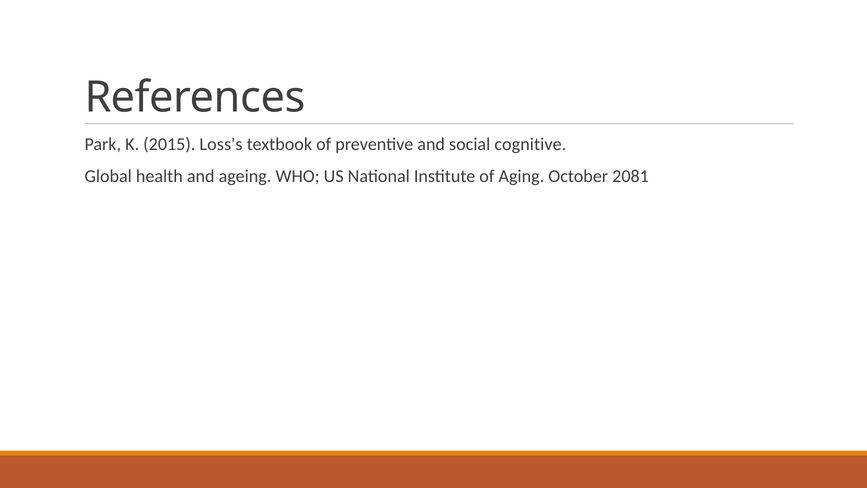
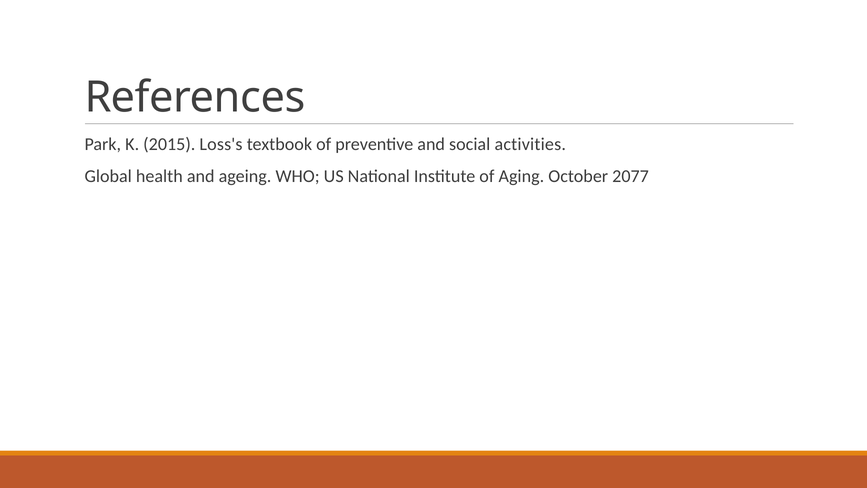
cognitive: cognitive -> activities (530, 144)
2081: 2081 -> 2077 (631, 176)
